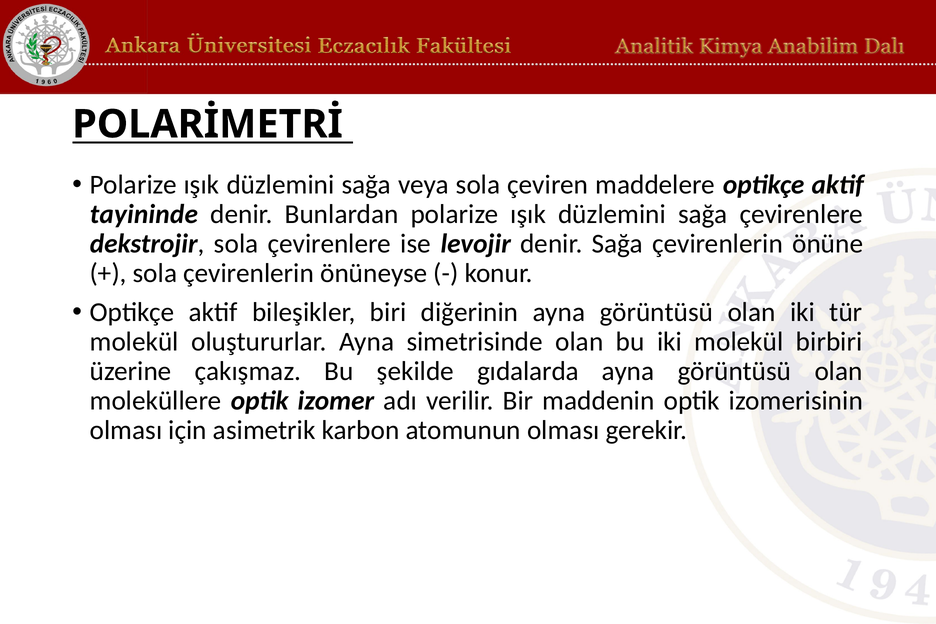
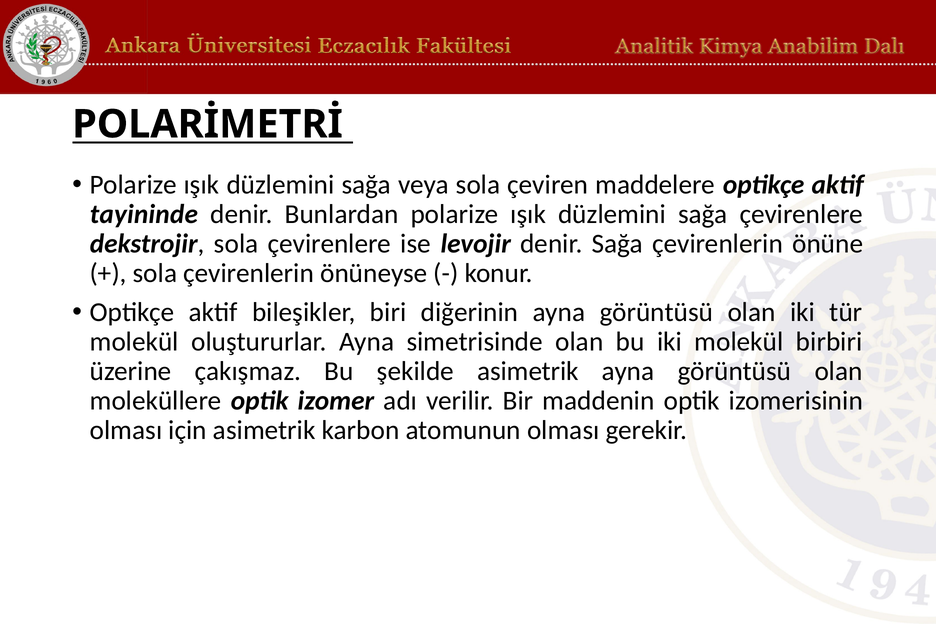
şekilde gıdalarda: gıdalarda -> asimetrik (528, 371)
